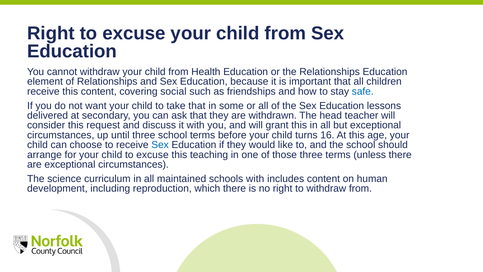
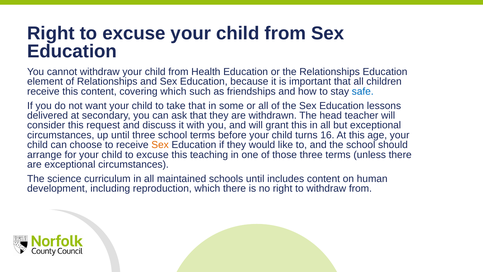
covering social: social -> which (173, 91)
Sex colour: blue -> orange (160, 145)
schools with: with -> until (255, 179)
